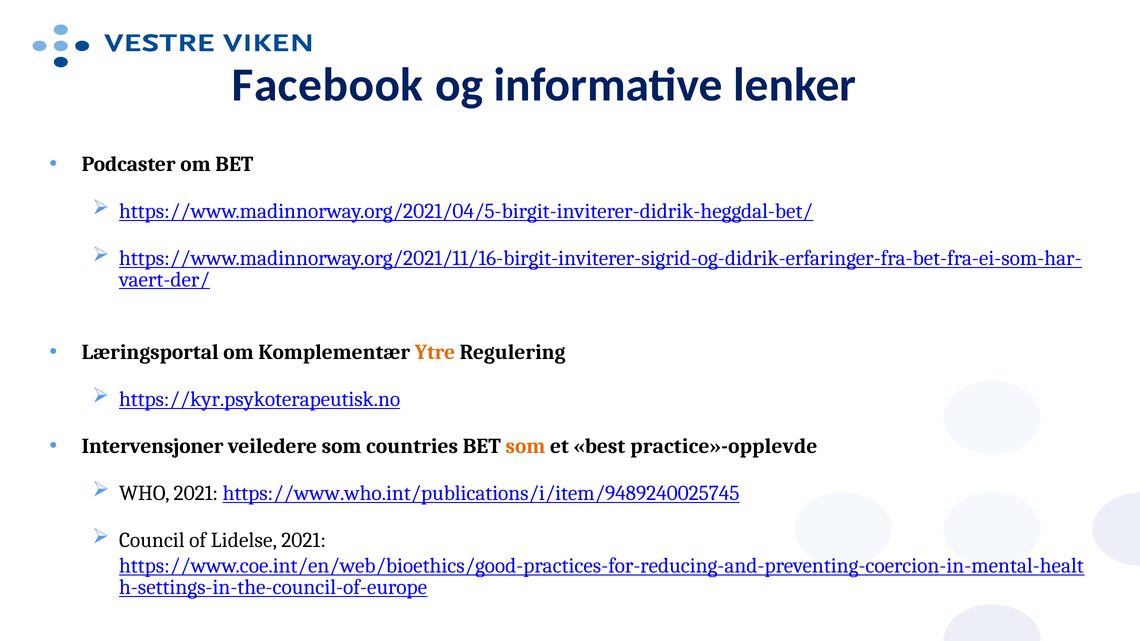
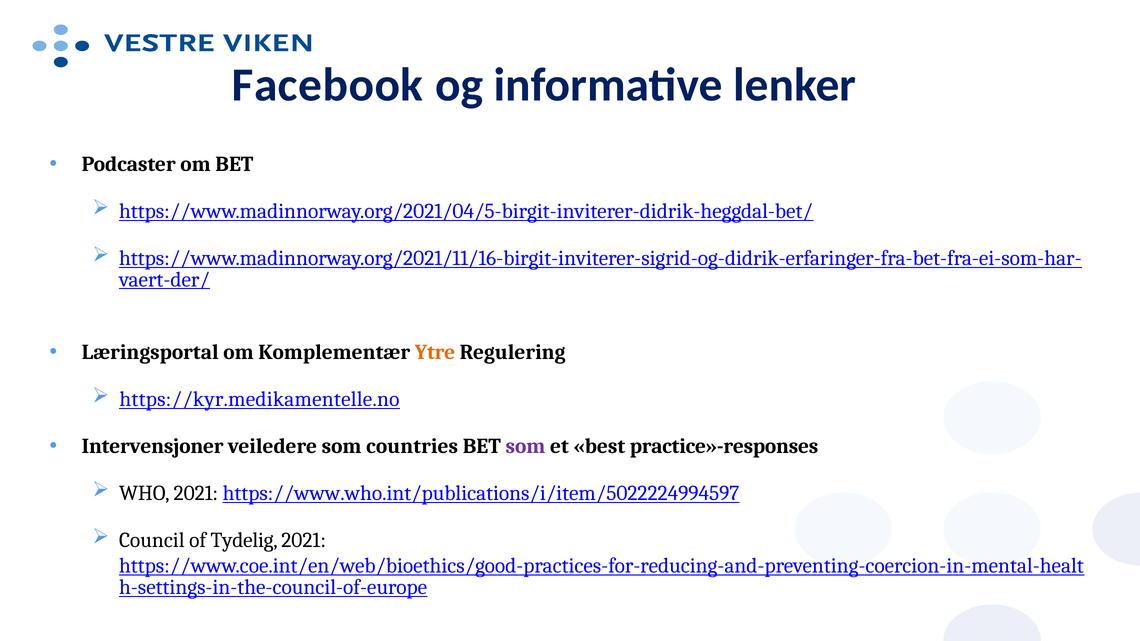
https://kyr.psykoterapeutisk.no: https://kyr.psykoterapeutisk.no -> https://kyr.medikamentelle.no (259, 399)
som colour: orange -> purple (525, 446)
practice»-opplevde: practice»-opplevde -> practice»-responses (724, 446)
https://www.who.int/publications/i/item/9489240025745: https://www.who.int/publications/i/item/9489240025745 -> https://www.who.int/publications/i/item/5022224994597 (481, 493)
Lidelse: Lidelse -> Tydelig (244, 540)
